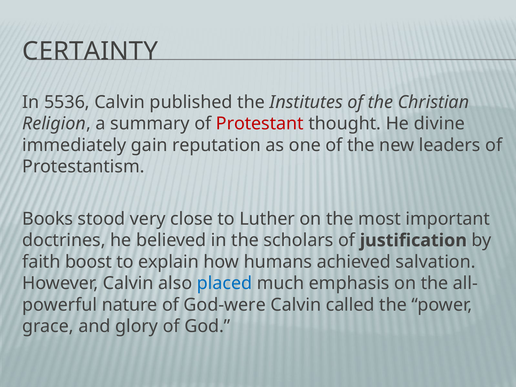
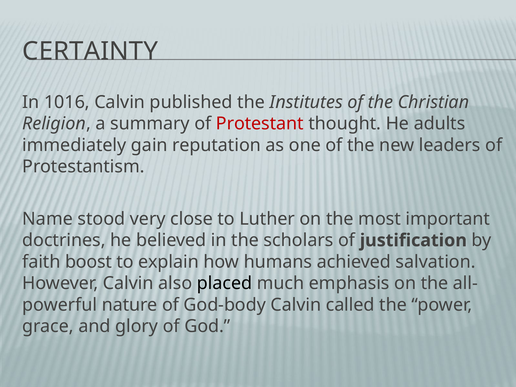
5536: 5536 -> 1016 (67, 102)
divine: divine -> adults (439, 124)
Books: Books -> Name (48, 219)
placed colour: blue -> black (225, 283)
God-were: God-were -> God-body (225, 305)
